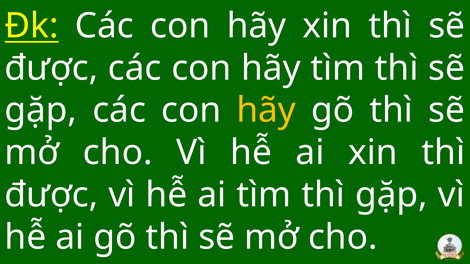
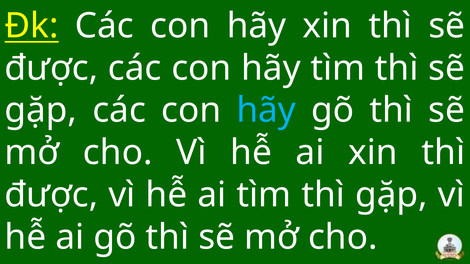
hãy colour: yellow -> light blue (266, 111)
